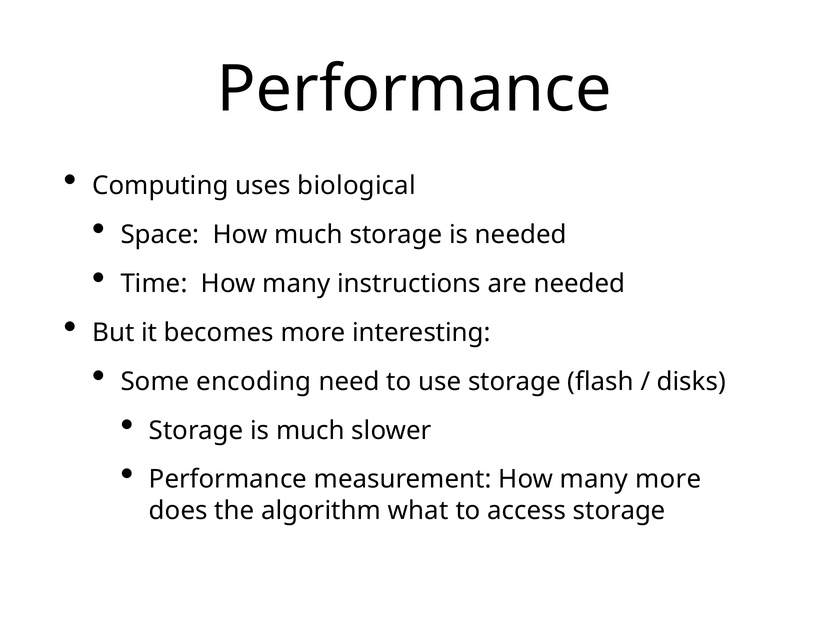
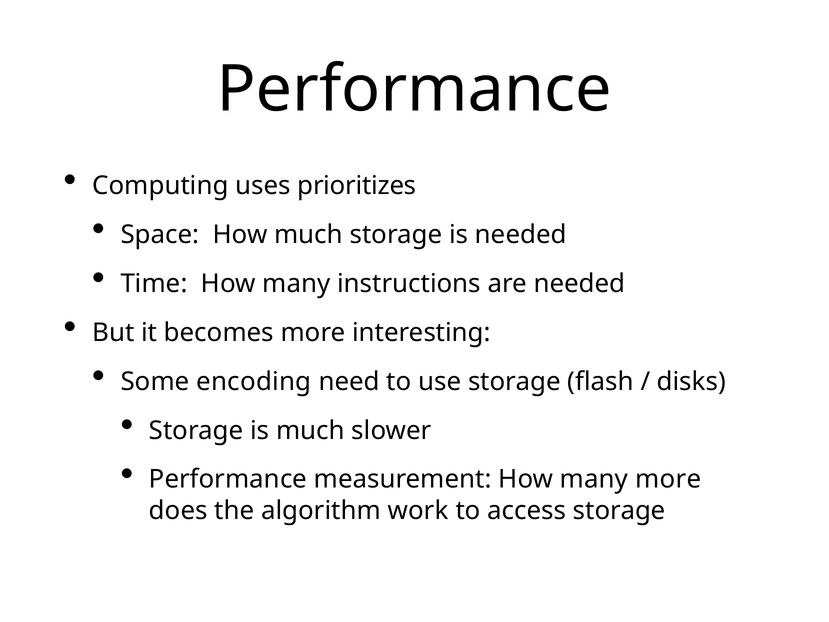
biological: biological -> prioritizes (357, 186)
what: what -> work (418, 510)
